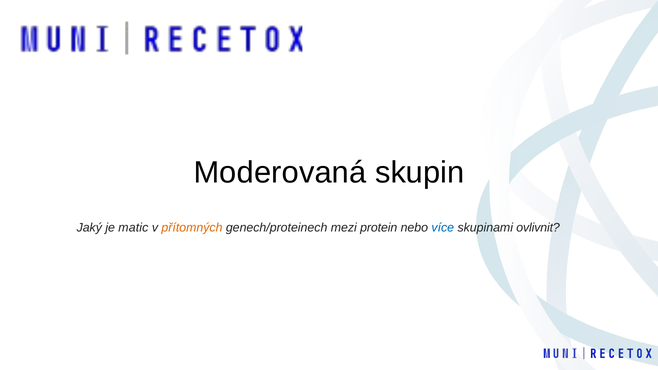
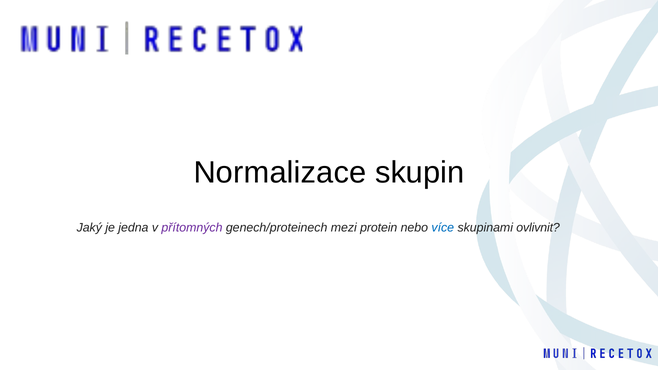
Moderovaná: Moderovaná -> Normalizace (280, 173)
matic: matic -> jedna (133, 228)
přítomných colour: orange -> purple (192, 228)
